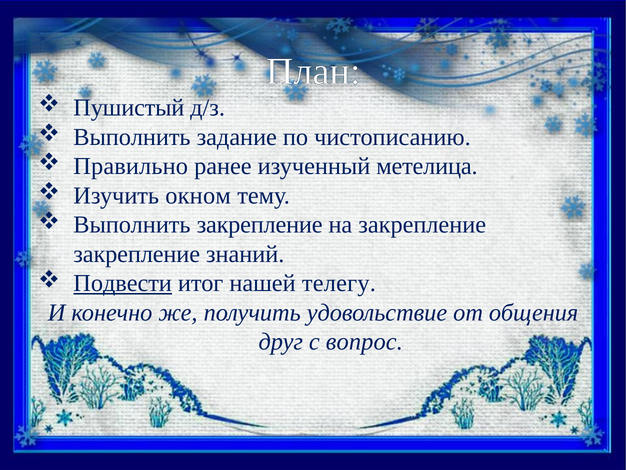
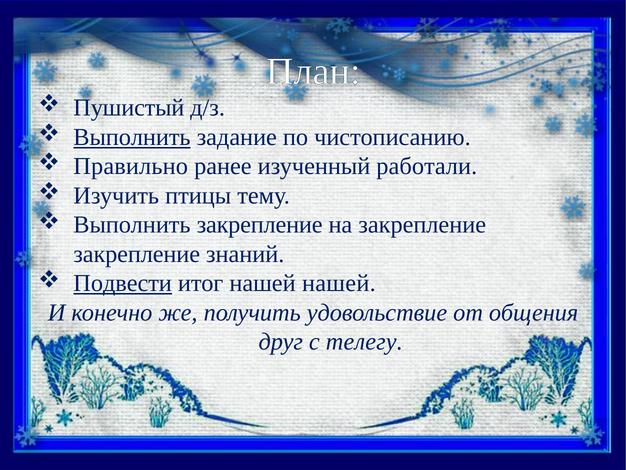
Выполнить underline: none -> present (132, 137)
метелица: метелица -> работали (427, 166)
окном: окном -> птицы (198, 195)
нашей телегу: телегу -> нашей (339, 283)
вопрос: вопрос -> телегу (364, 342)
